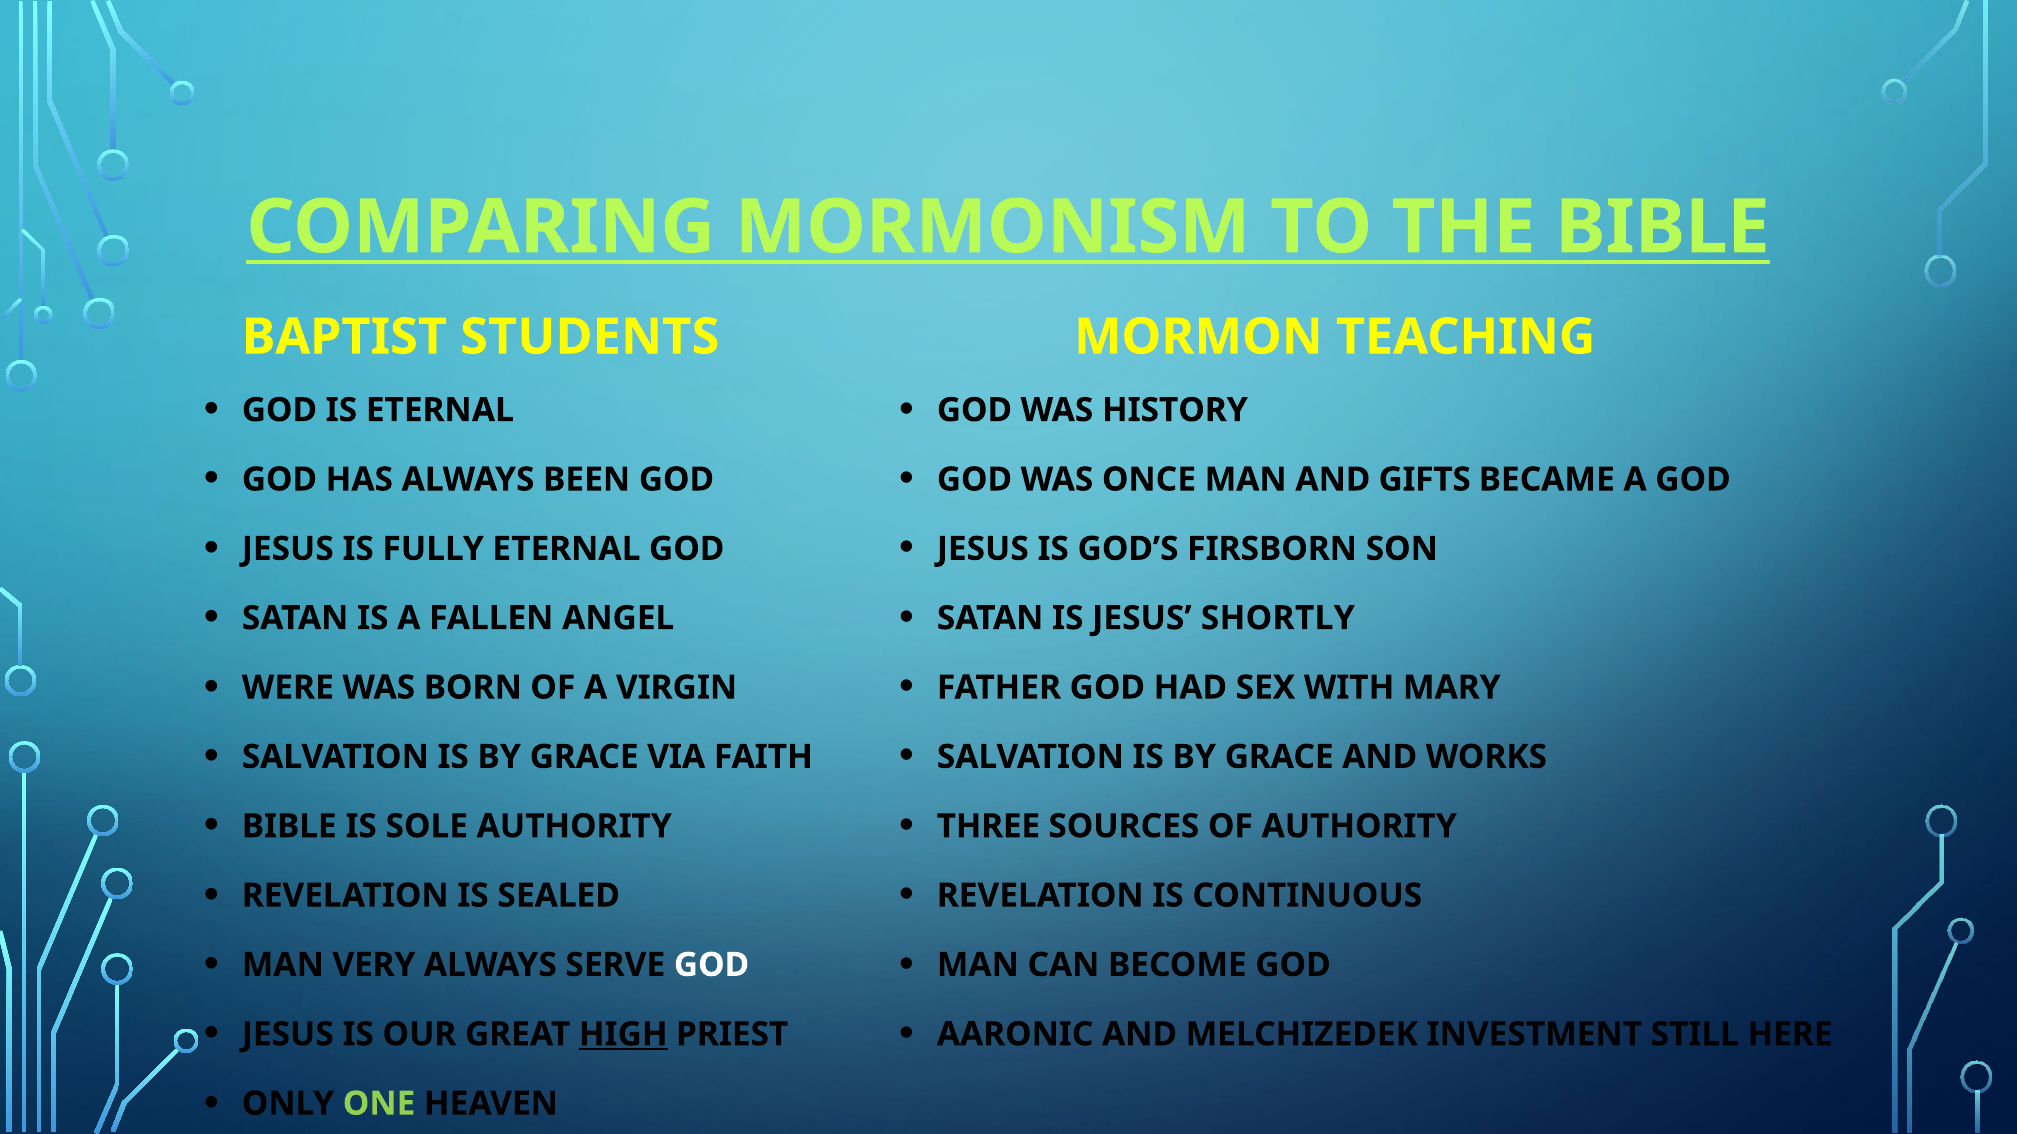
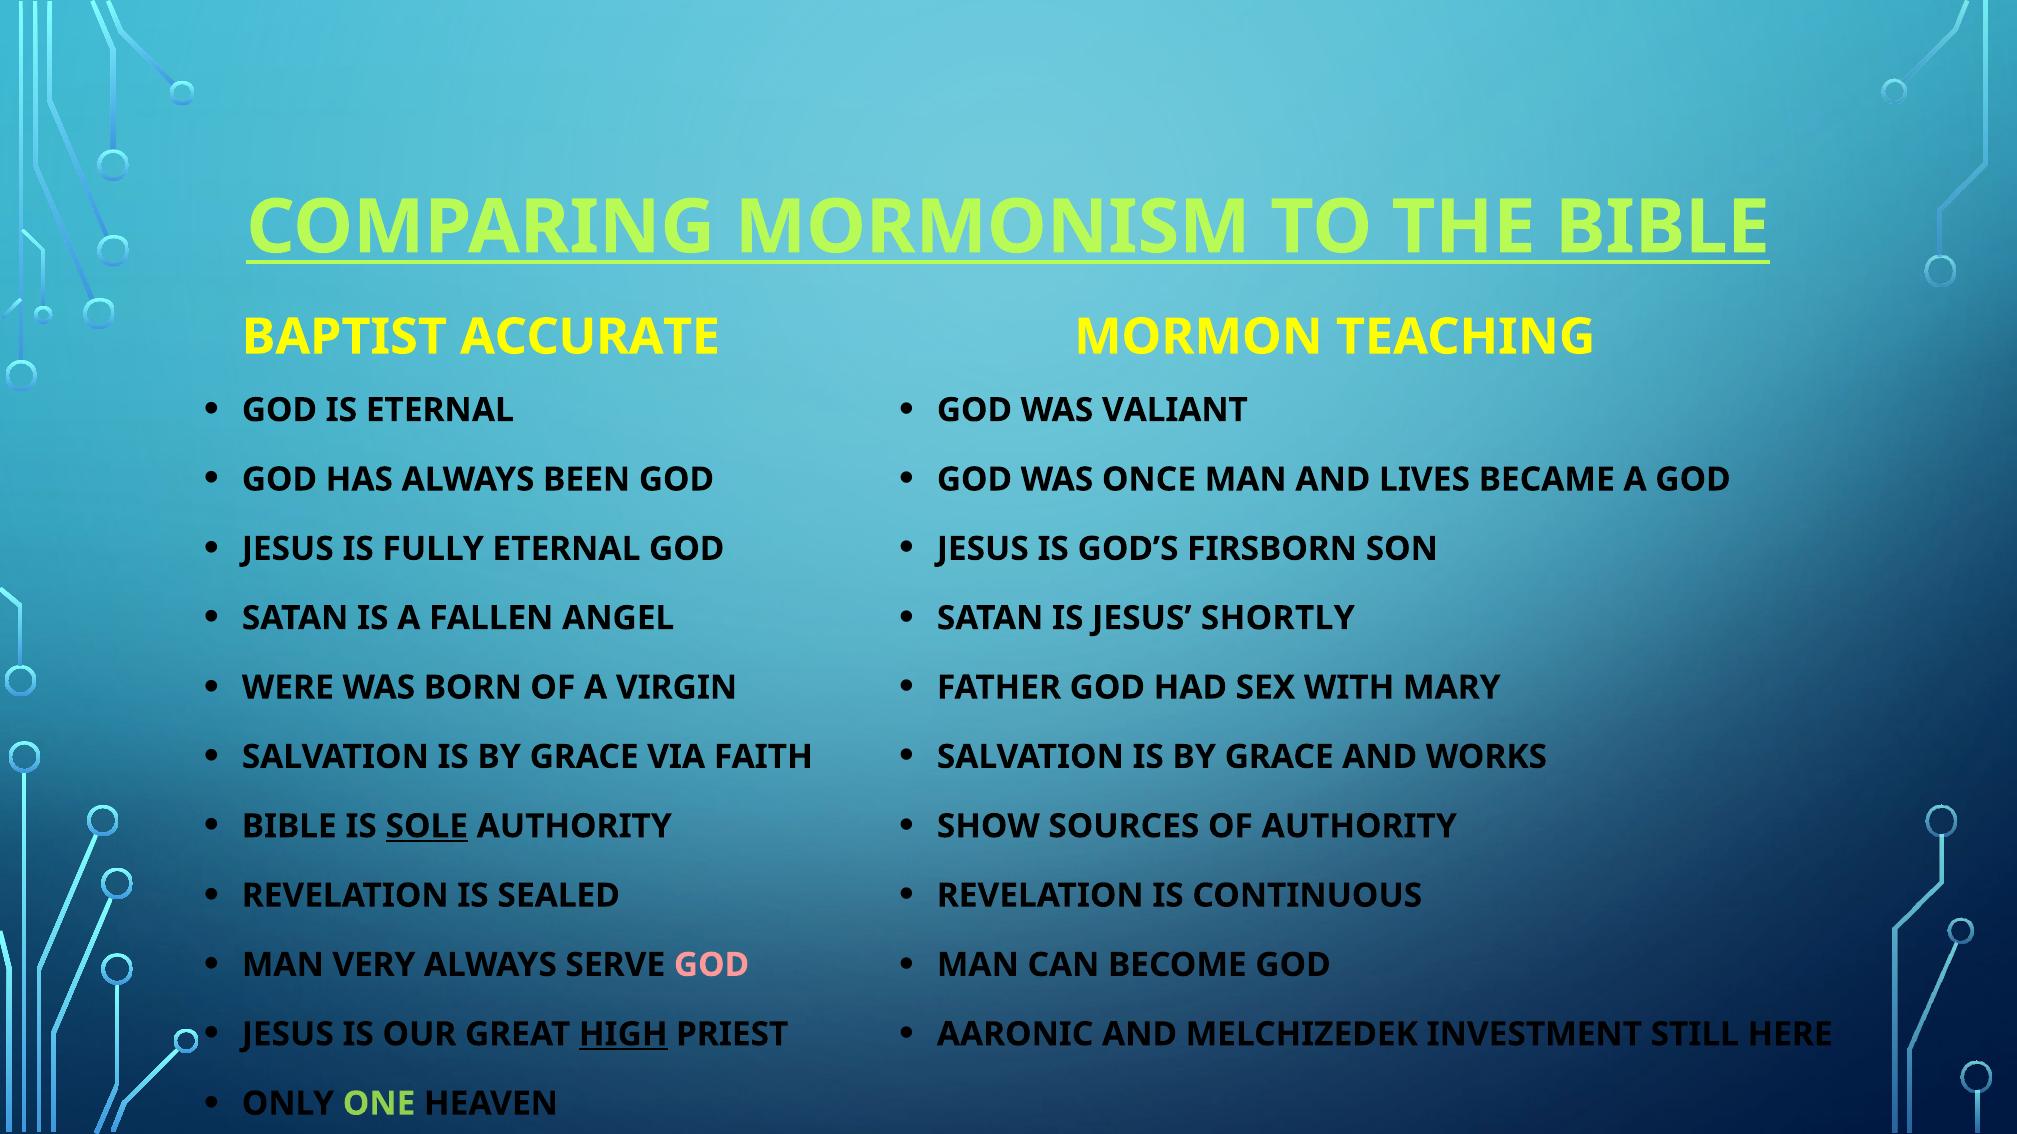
STUDENTS: STUDENTS -> ACCURATE (590, 337)
HISTORY: HISTORY -> VALIANT (1175, 410)
GIFTS: GIFTS -> LIVES (1424, 480)
SOLE underline: none -> present (427, 827)
THREE: THREE -> SHOW (988, 827)
GOD colour: white -> pink (712, 965)
